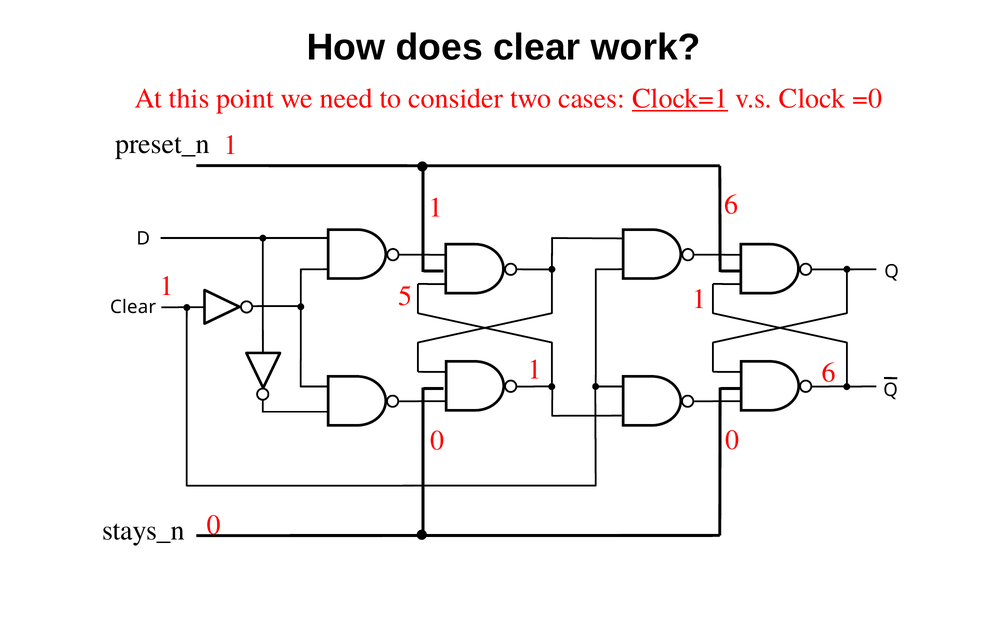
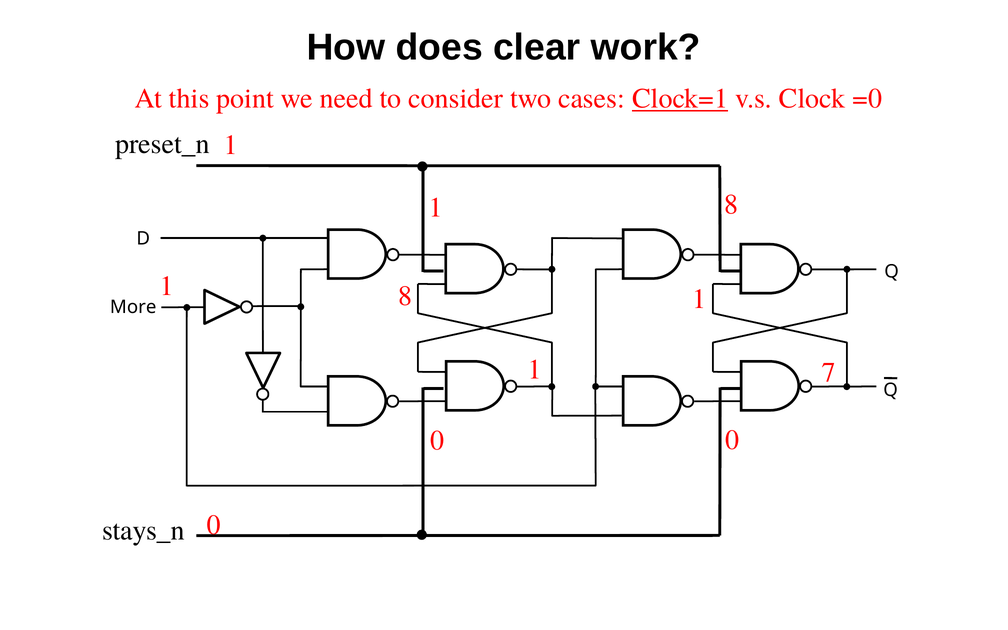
6: 6 -> 8 (731, 205)
5: 5 -> 8 (405, 296)
Clear: Clear -> More (133, 307)
6: 6 -> 7 (829, 372)
